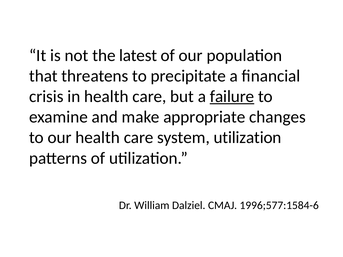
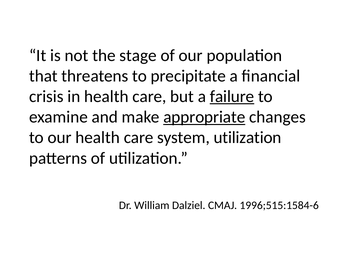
latest: latest -> stage (138, 55)
appropriate underline: none -> present (204, 117)
1996;577:1584-6: 1996;577:1584-6 -> 1996;515:1584-6 (279, 205)
